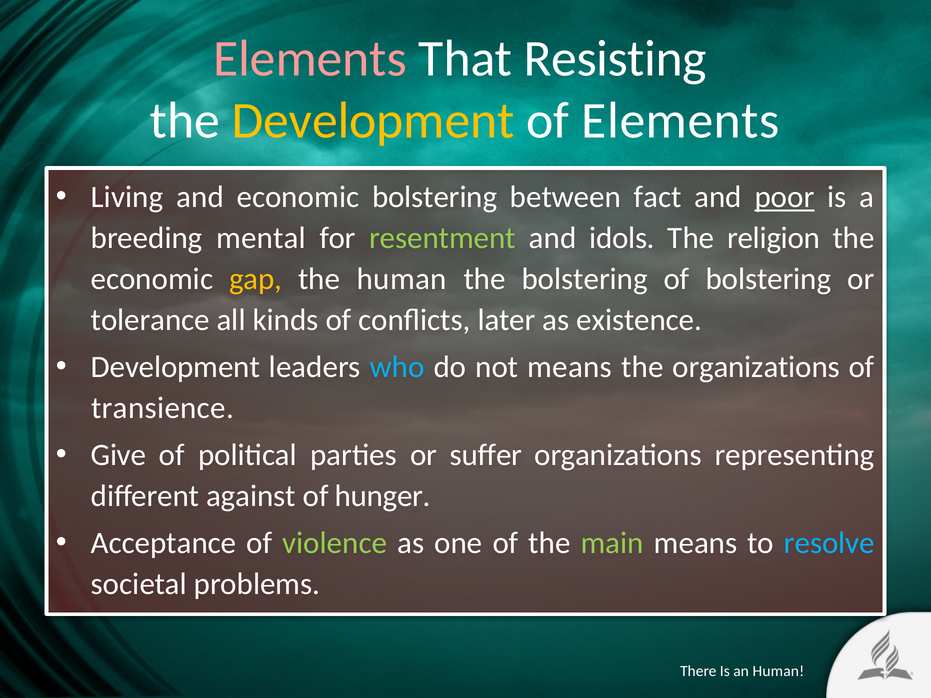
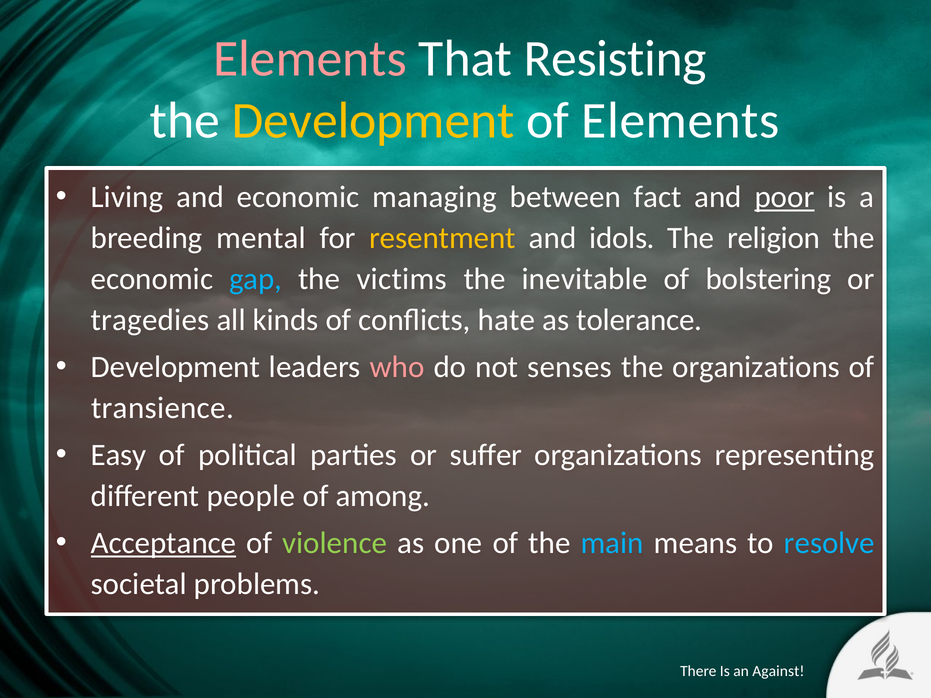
economic bolstering: bolstering -> managing (434, 197)
resentment colour: light green -> yellow (442, 238)
gap colour: yellow -> light blue (256, 279)
the human: human -> victims (402, 279)
the bolstering: bolstering -> inevitable (585, 279)
tolerance: tolerance -> tragedies (150, 320)
later: later -> hate (506, 320)
existence: existence -> tolerance (639, 320)
who colour: light blue -> pink (397, 367)
not means: means -> senses (570, 367)
Give: Give -> Easy (118, 455)
against: against -> people (251, 496)
hunger: hunger -> among (383, 496)
Acceptance underline: none -> present (164, 543)
main colour: light green -> light blue (612, 543)
an Human: Human -> Against (778, 672)
